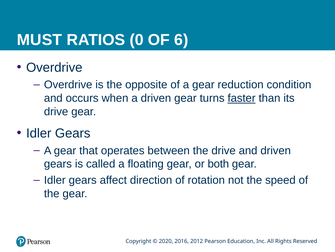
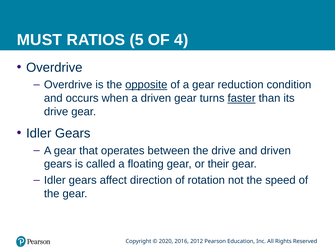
0: 0 -> 5 (137, 40)
6: 6 -> 4 (181, 40)
opposite underline: none -> present (146, 85)
both: both -> their (218, 164)
